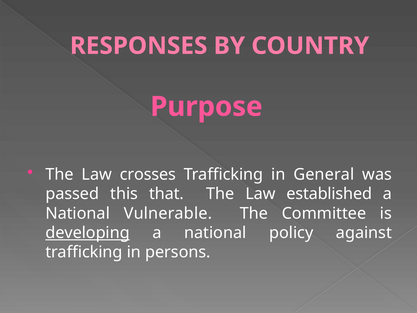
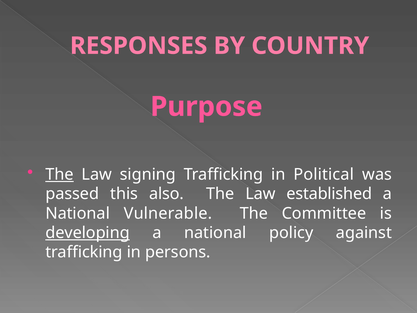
The underline: none -> present (60, 174)
crosses: crosses -> signing (148, 174)
General: General -> Political (324, 174)
that: that -> also (167, 194)
